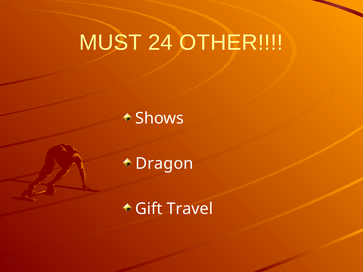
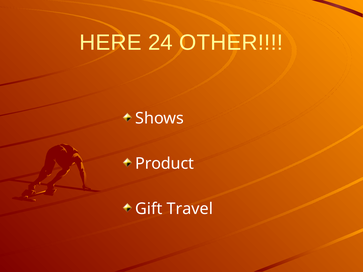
MUST: MUST -> HERE (110, 43)
Dragon: Dragon -> Product (165, 164)
